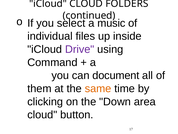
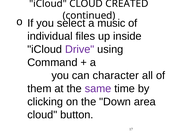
FOLDERS: FOLDERS -> CREATED (127, 4)
document: document -> character (116, 75)
same colour: orange -> purple (98, 88)
